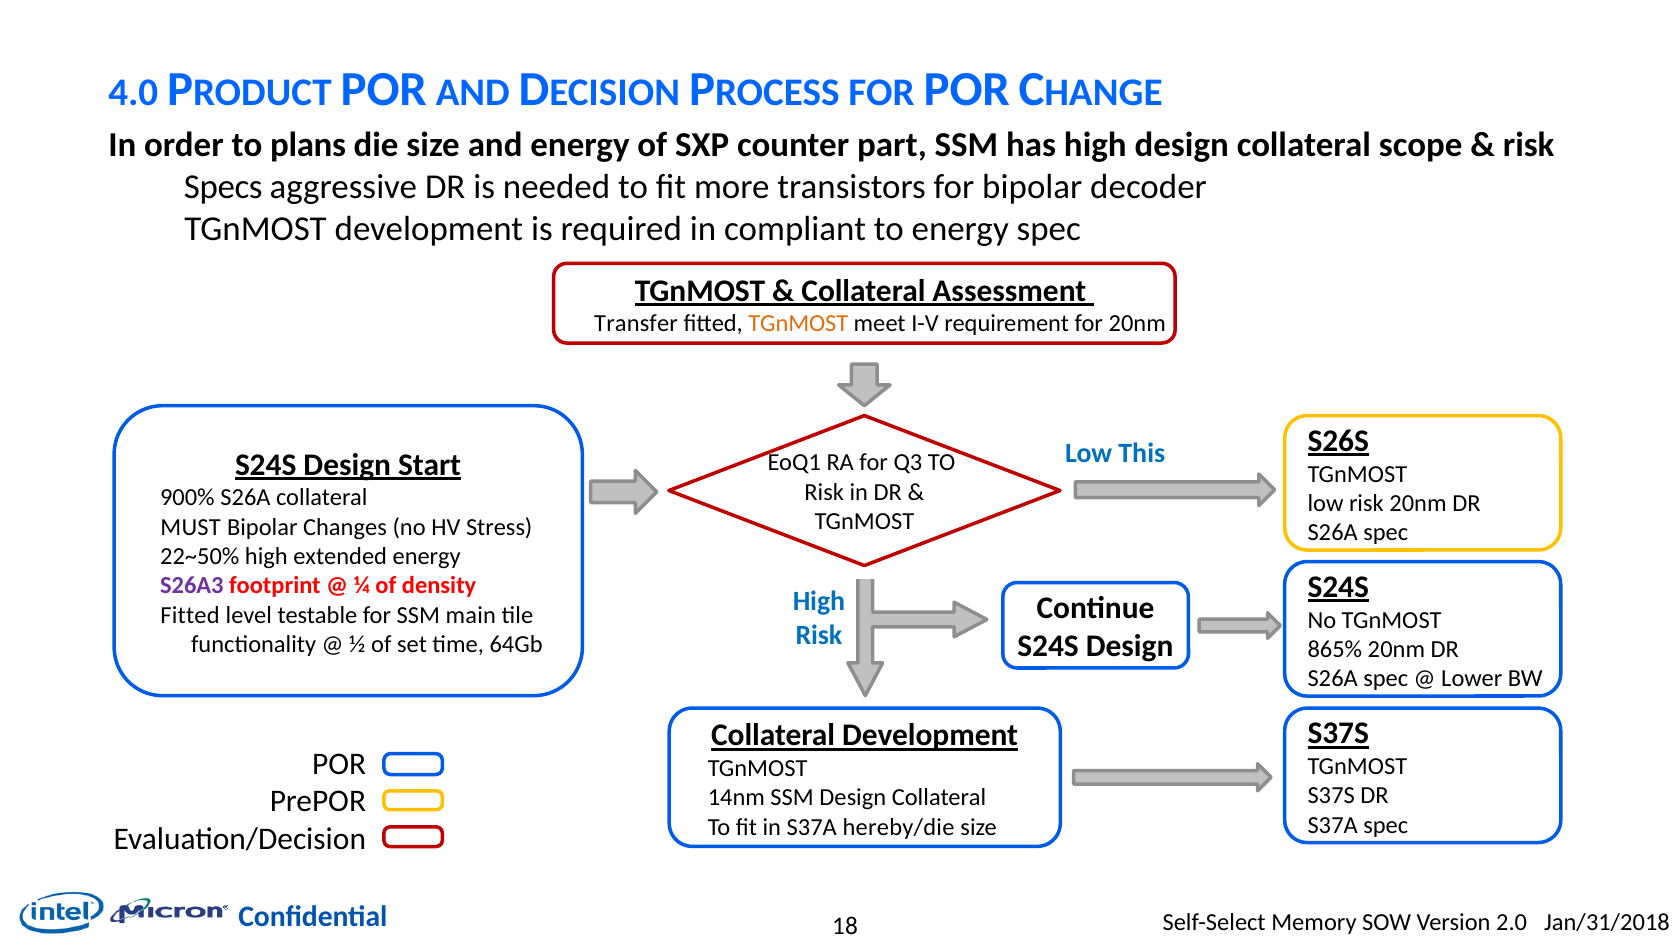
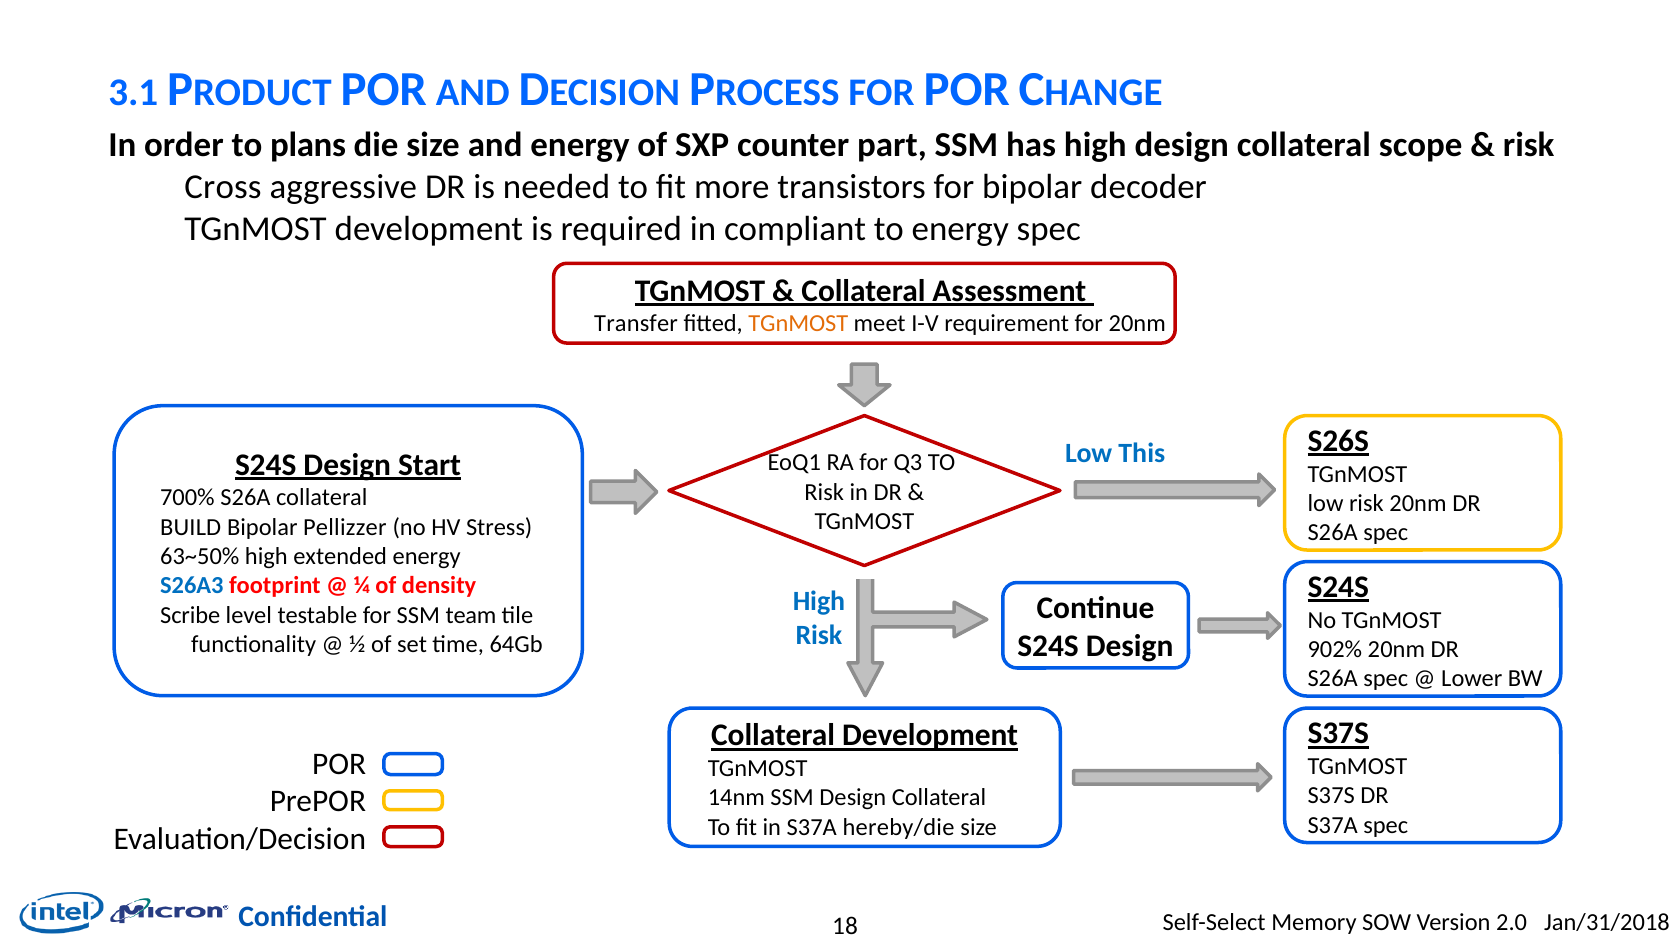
4.0: 4.0 -> 3.1 (133, 93)
Specs: Specs -> Cross (223, 187)
900%: 900% -> 700% (187, 498)
MUST: MUST -> BUILD (191, 528)
Changes: Changes -> Pellizzer (345, 528)
22~50%: 22~50% -> 63~50% (200, 557)
S26A3 colour: purple -> blue (192, 586)
Fitted: Fitted -> Scribe (190, 616)
main: main -> team (471, 616)
865%: 865% -> 902% (1335, 650)
